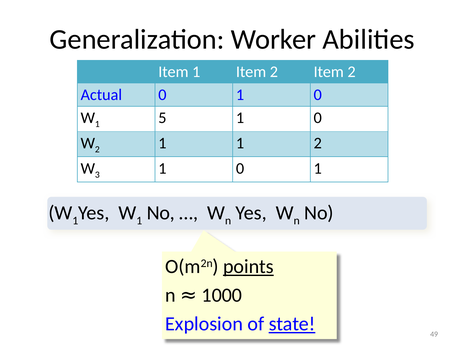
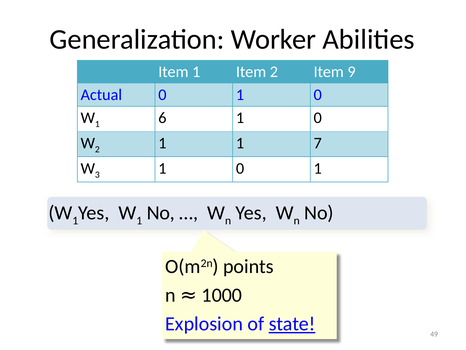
2 Item 2: 2 -> 9 (352, 72)
5: 5 -> 6 (162, 118)
1 2: 2 -> 7 (318, 143)
points underline: present -> none (248, 266)
